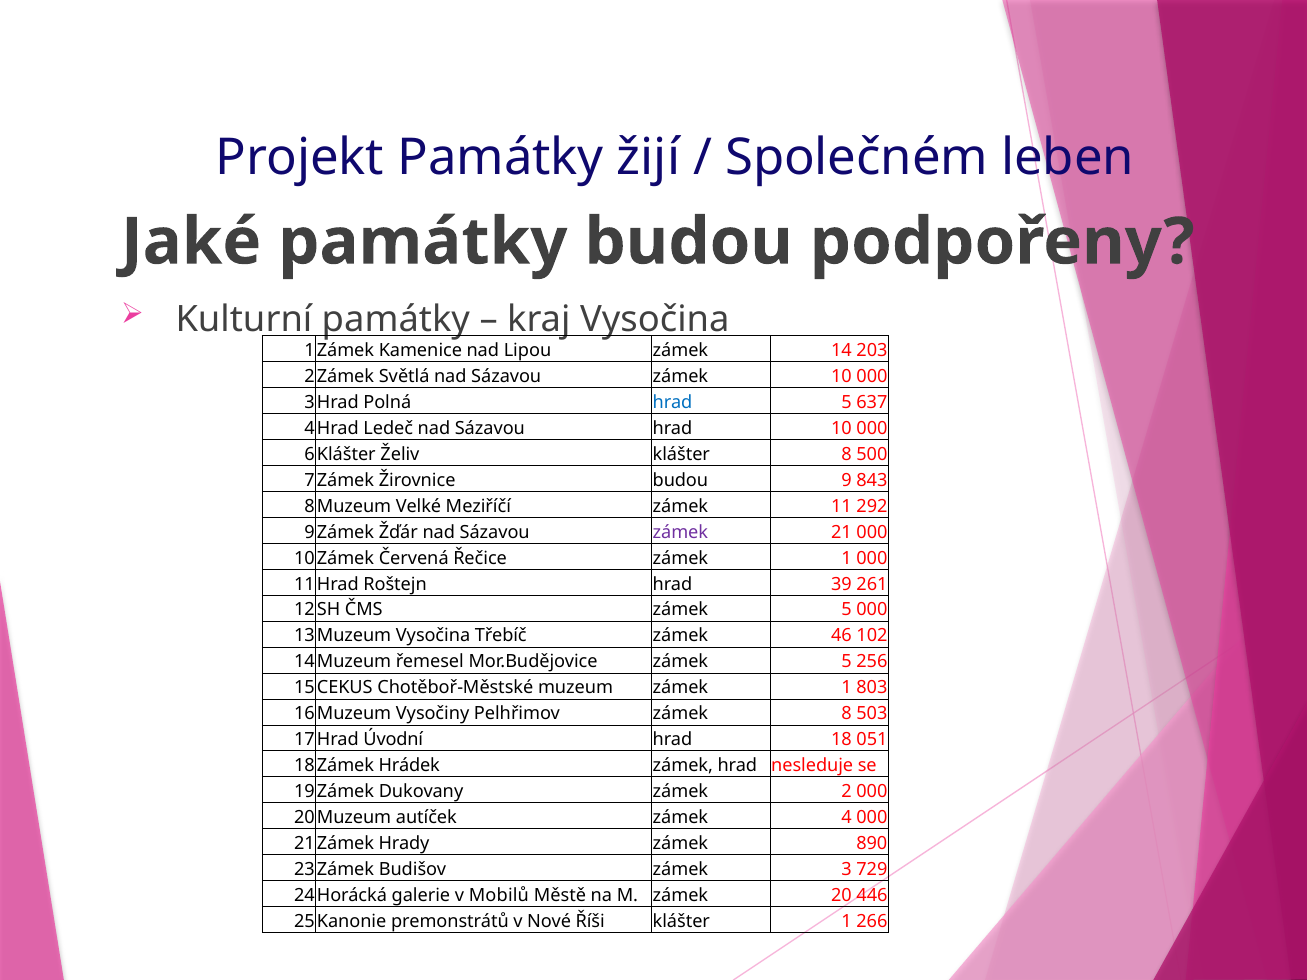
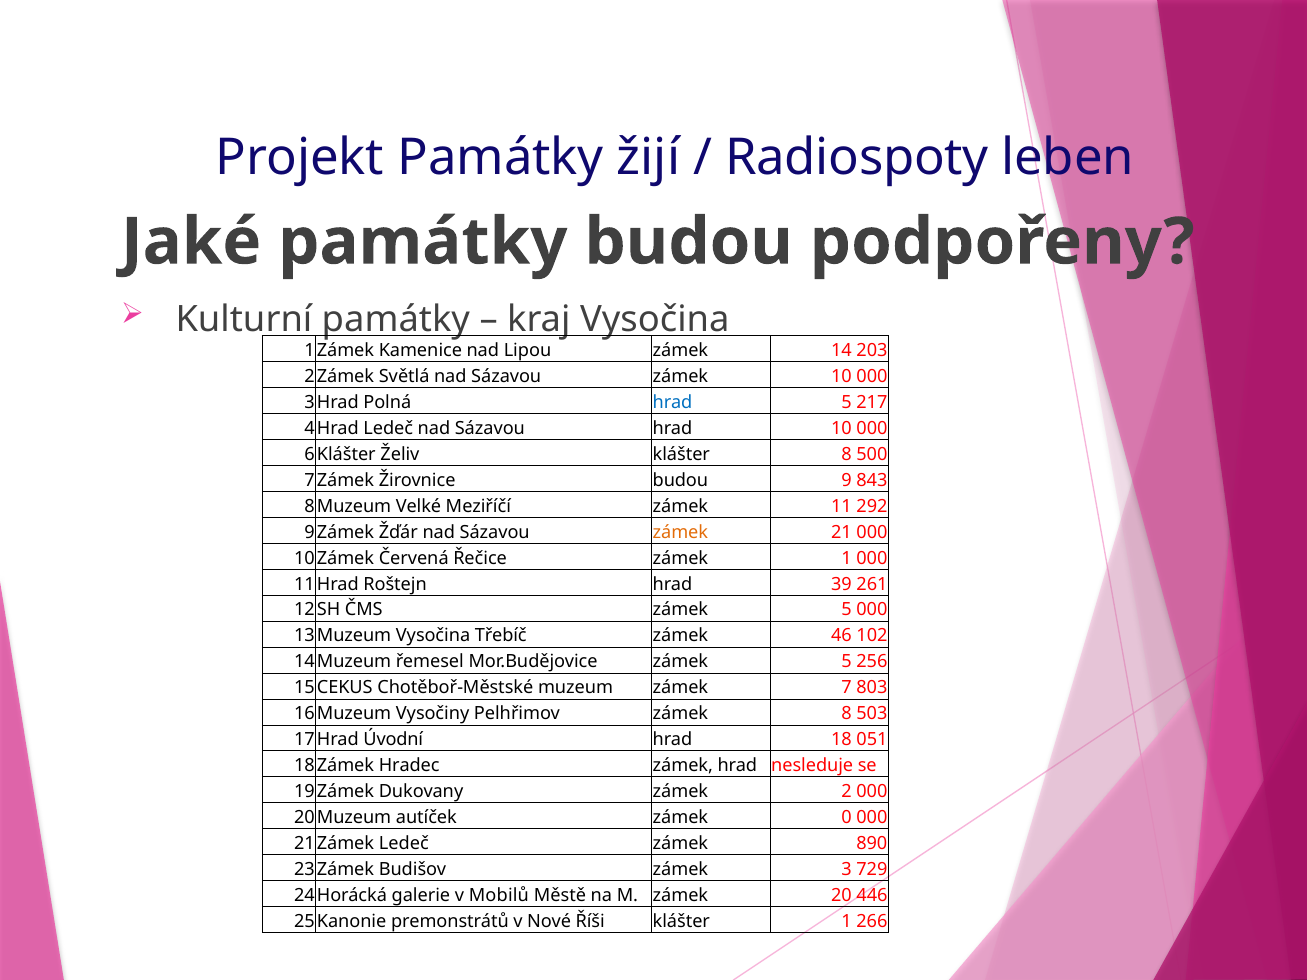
Společném: Společném -> Radiospoty (857, 158)
637: 637 -> 217 (872, 403)
zámek colour: purple -> orange (680, 532)
muzeum zámek 1: 1 -> 7 (847, 688)
Hrádek: Hrádek -> Hradec (409, 766)
4: 4 -> 0 (847, 818)
Hrady: Hrady -> Ledeč (404, 844)
